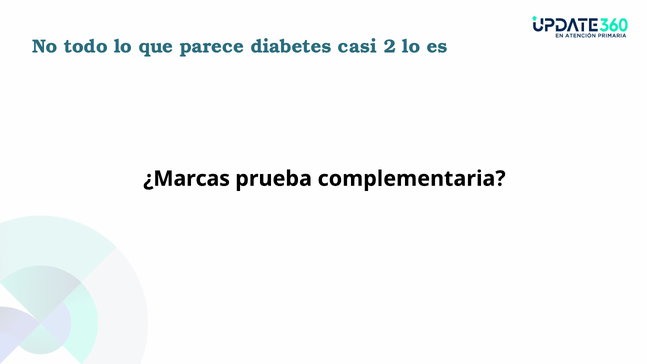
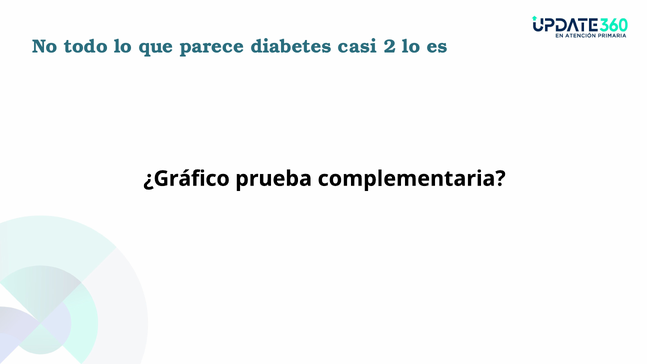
¿Marcas: ¿Marcas -> ¿Gráfico (187, 179)
